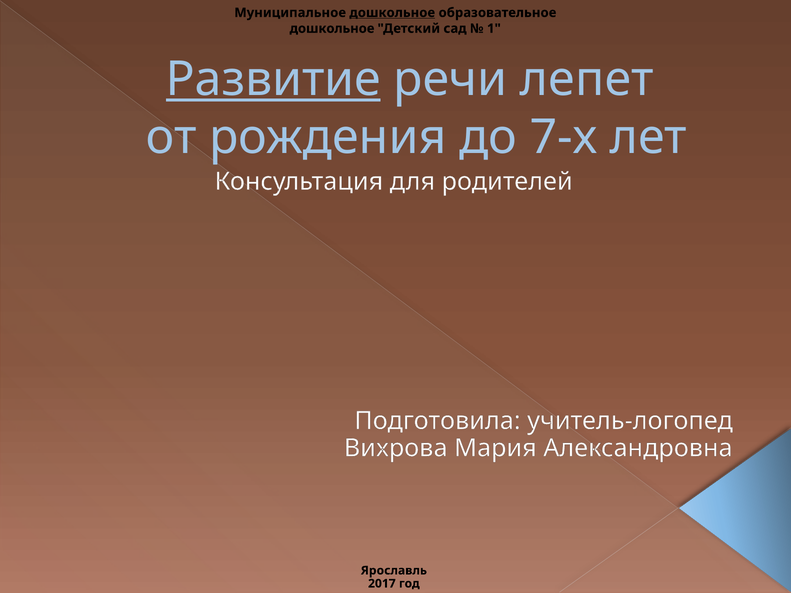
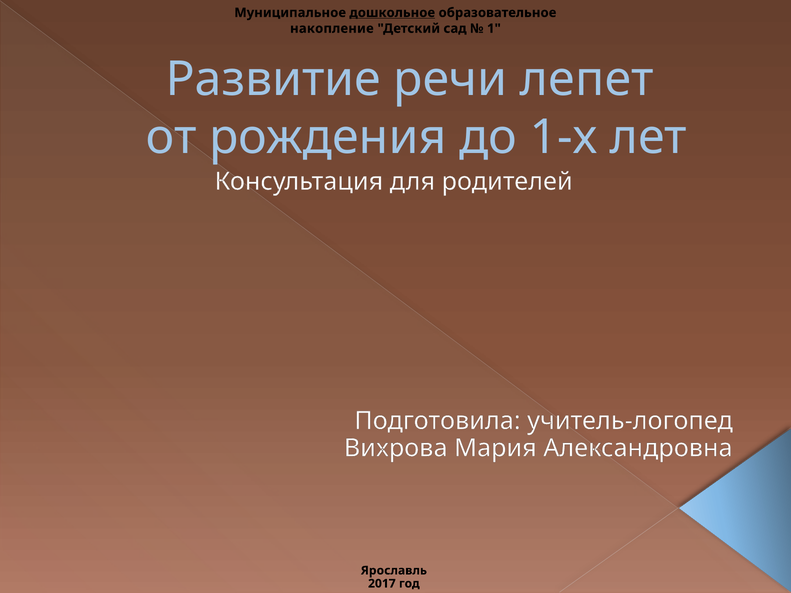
дошкольное: дошкольное -> накопление (332, 29)
Развитие underline: present -> none (273, 79)
7-х: 7-х -> 1-х (563, 137)
